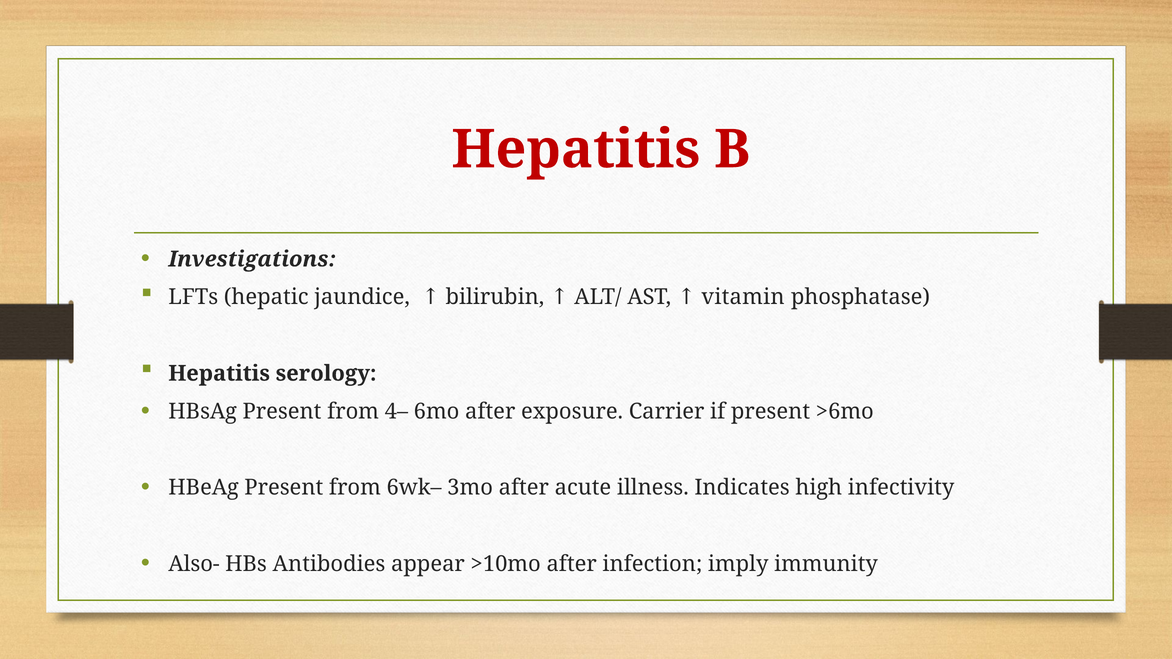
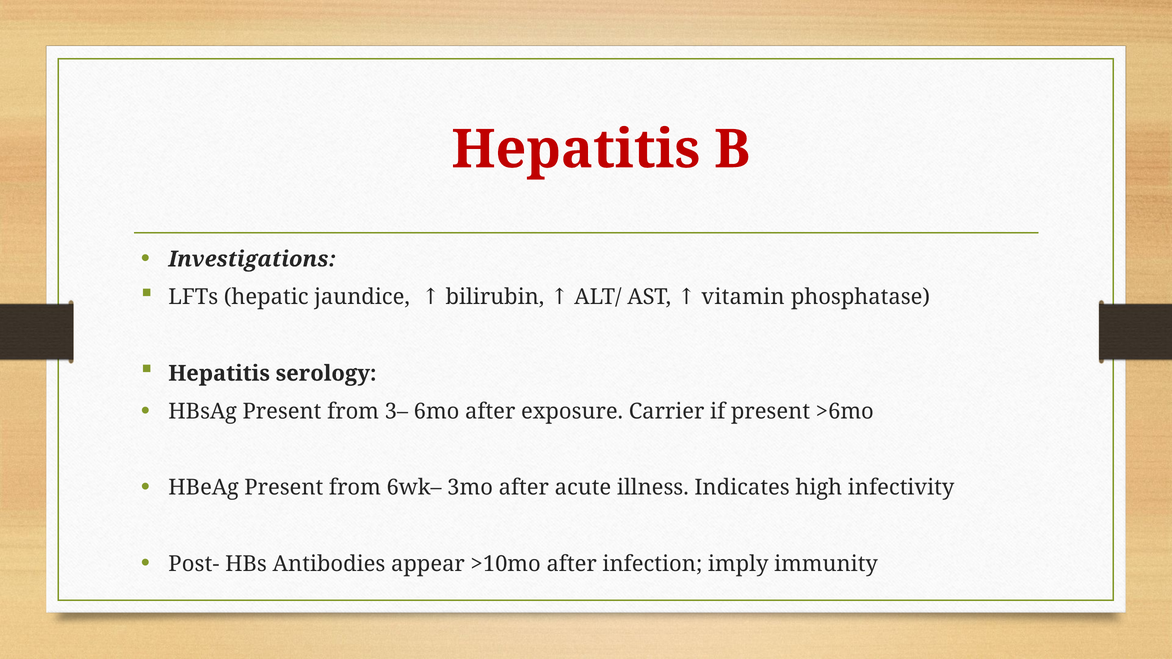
4–: 4– -> 3– (396, 412)
Also-: Also- -> Post- (194, 564)
